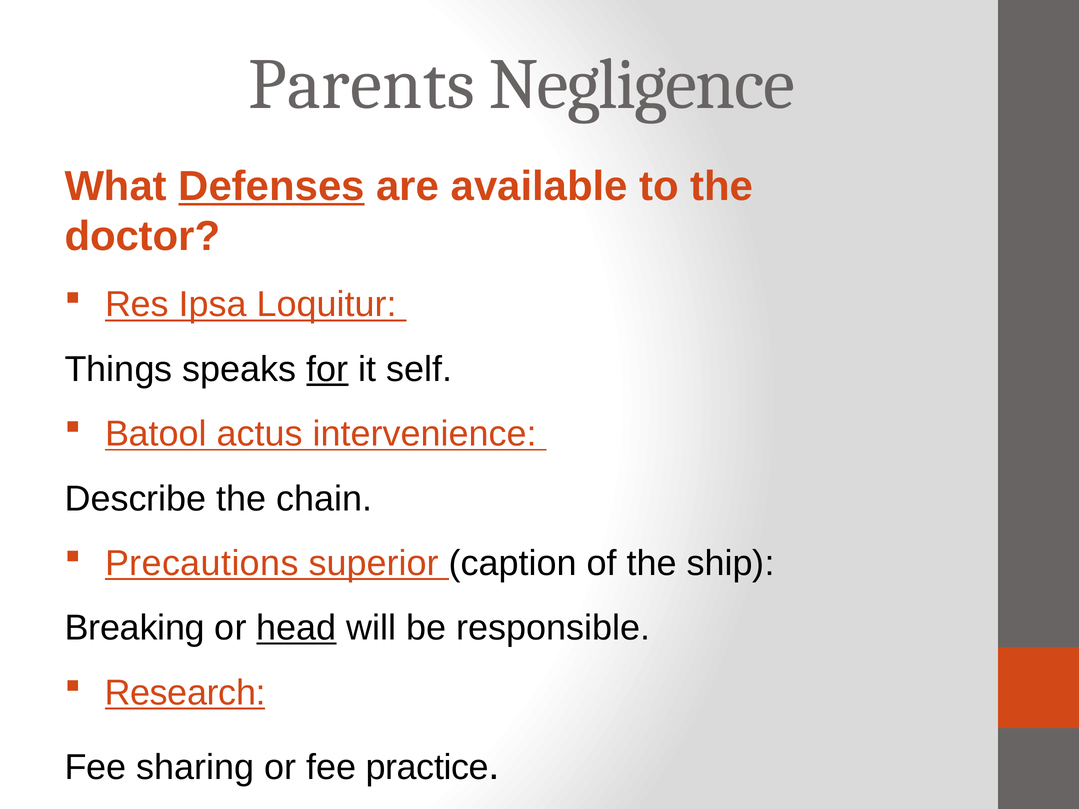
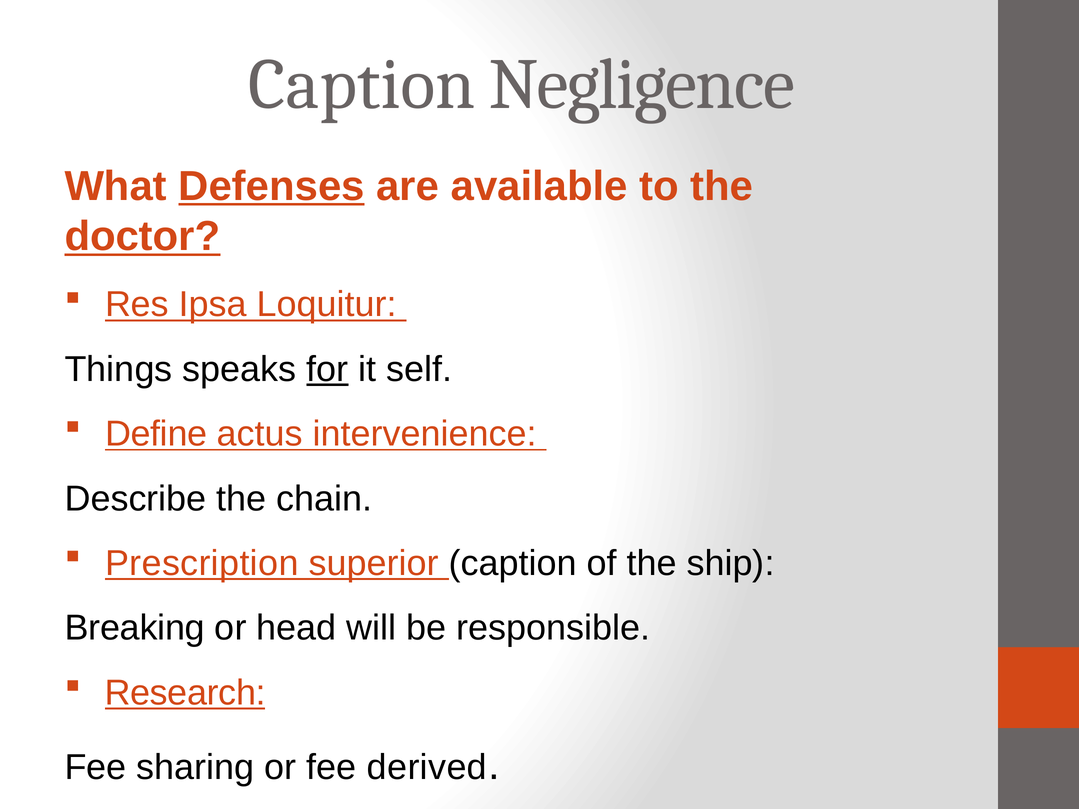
Parents: Parents -> Caption (362, 85)
doctor underline: none -> present (142, 237)
Batool: Batool -> Define (156, 434)
Precautions: Precautions -> Prescription (202, 564)
head underline: present -> none (296, 628)
practice: practice -> derived (427, 767)
